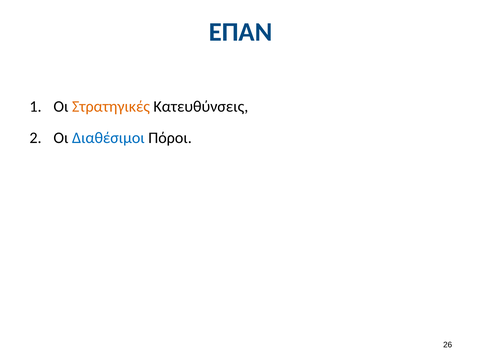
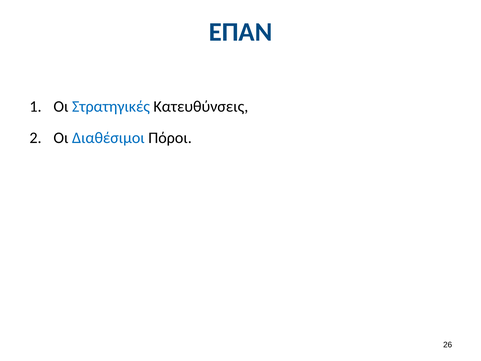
Στρατηγικές colour: orange -> blue (111, 106)
